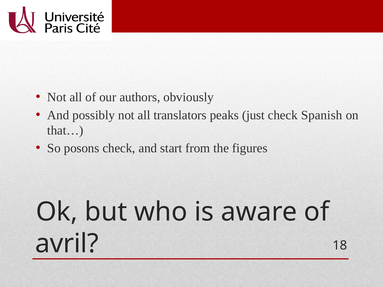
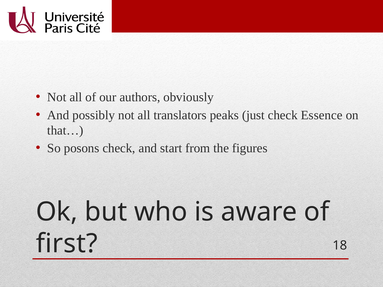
Spanish: Spanish -> Essence (322, 115)
avril: avril -> first (67, 244)
